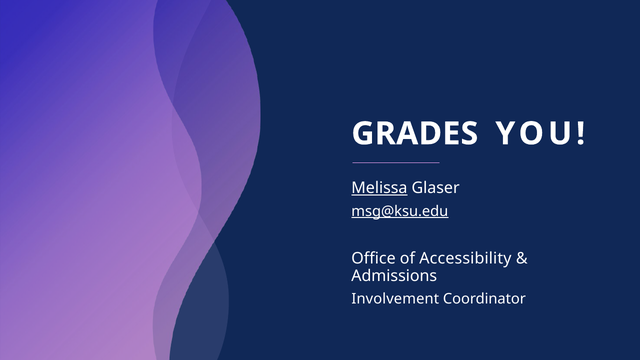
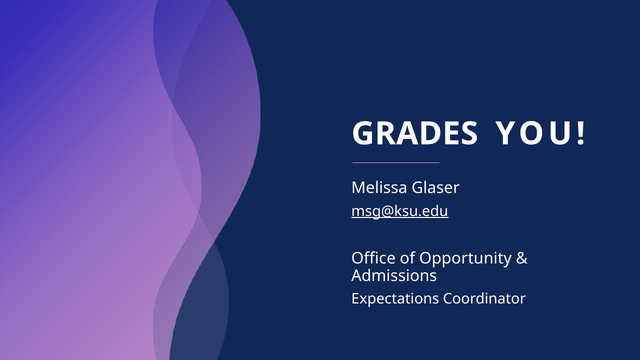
Melissa underline: present -> none (379, 188)
Accessibility: Accessibility -> Opportunity (465, 258)
Involvement: Involvement -> Expectations (395, 299)
